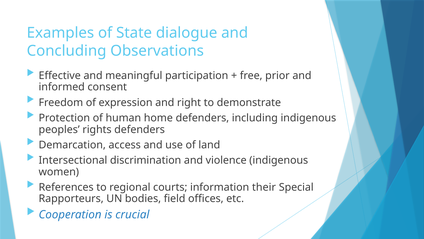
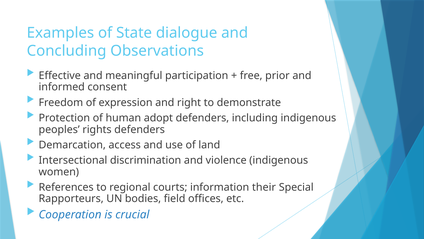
home: home -> adopt (158, 118)
